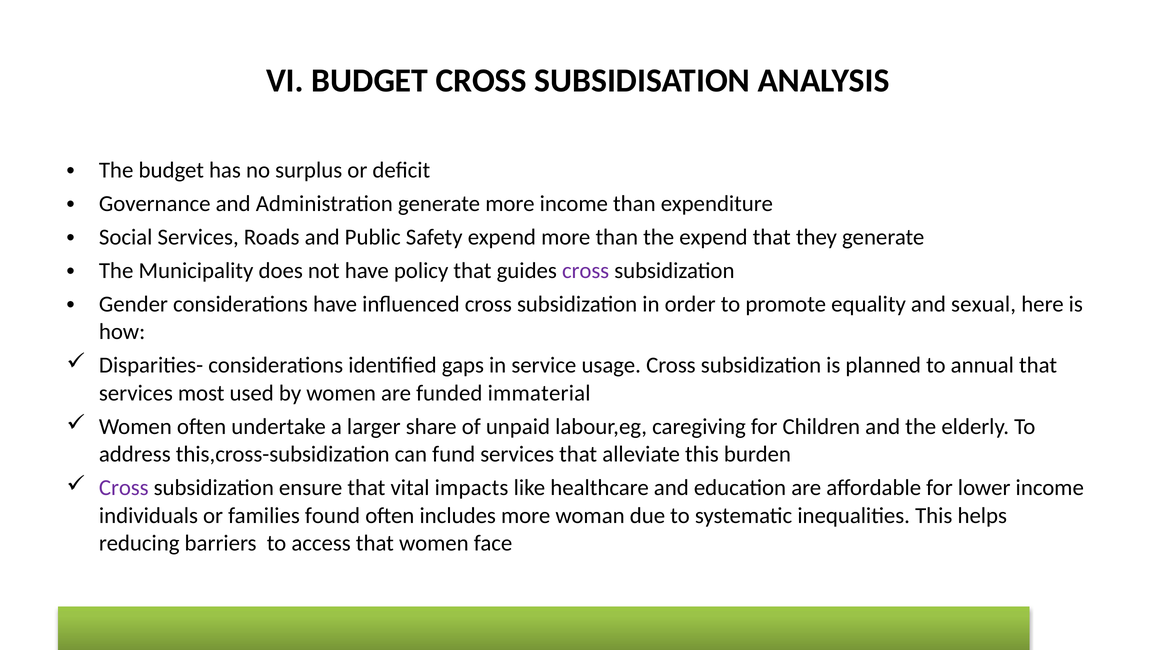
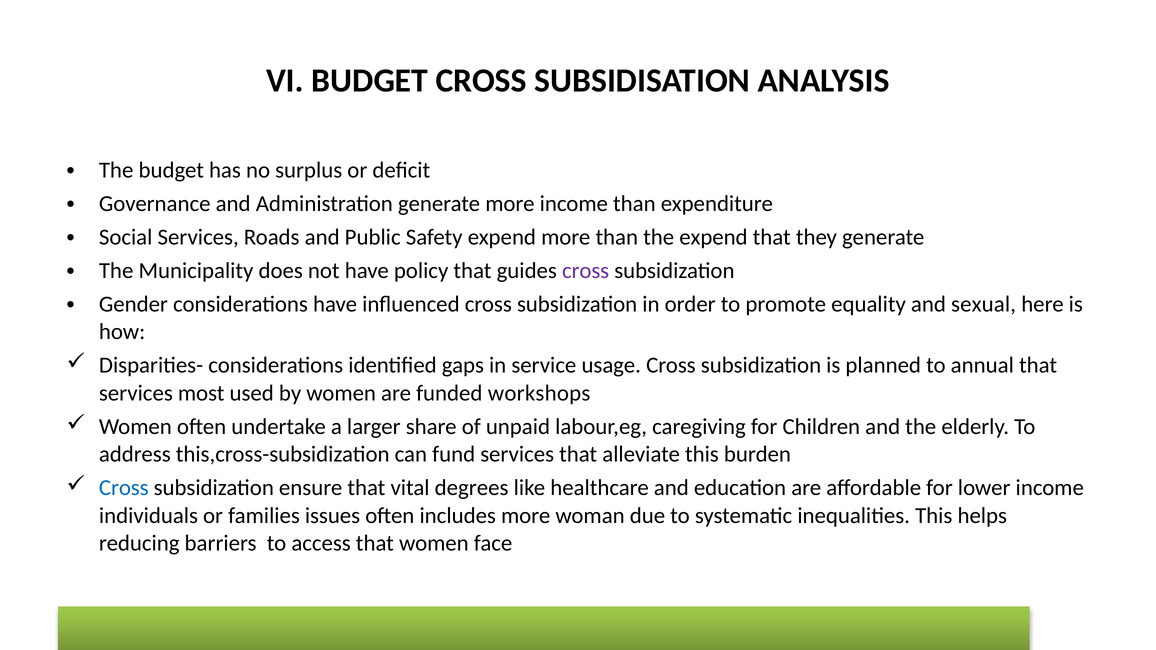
immaterial: immaterial -> workshops (539, 393)
Cross colour: purple -> blue (124, 488)
impacts: impacts -> degrees (472, 488)
found: found -> issues (333, 516)
